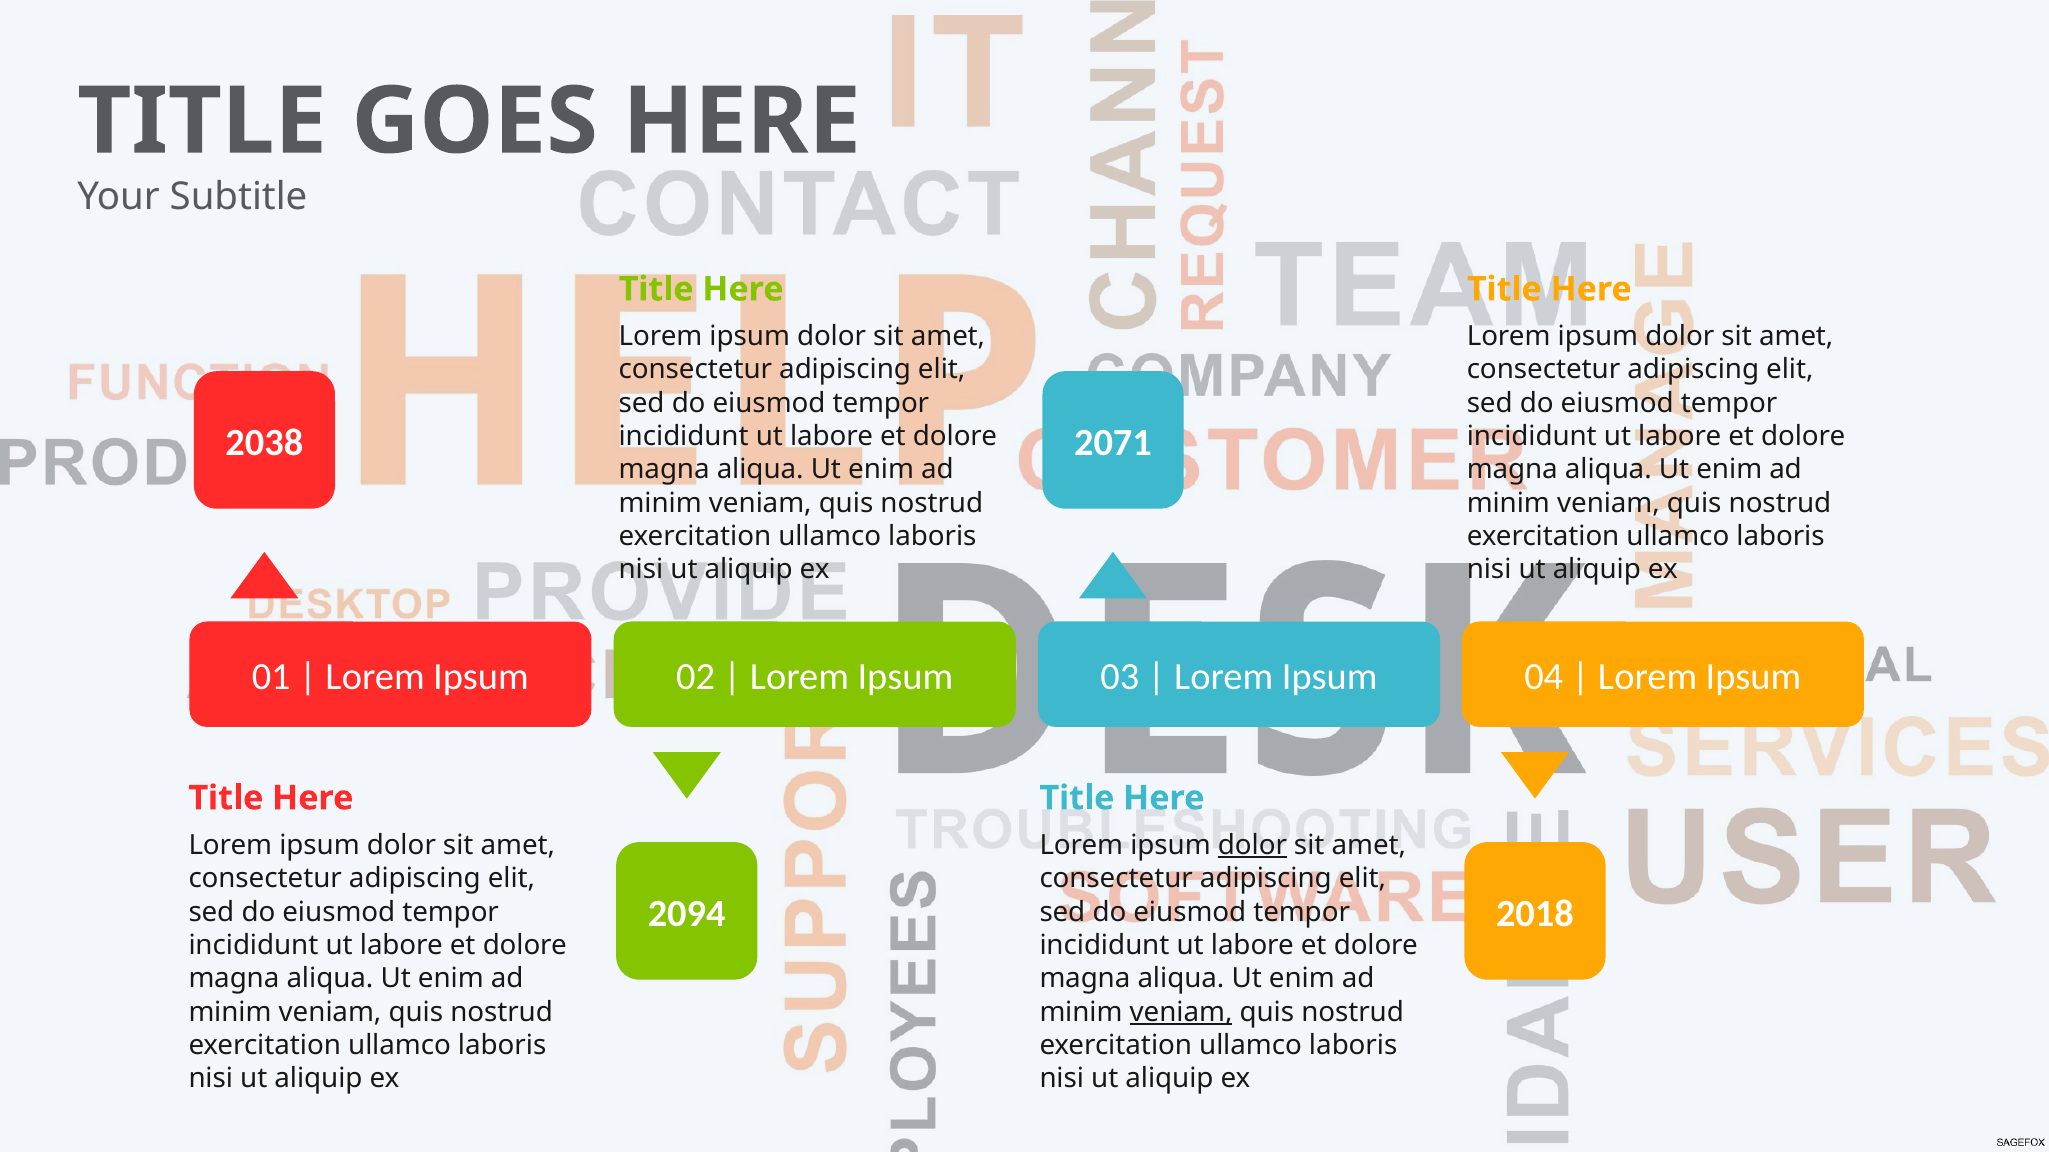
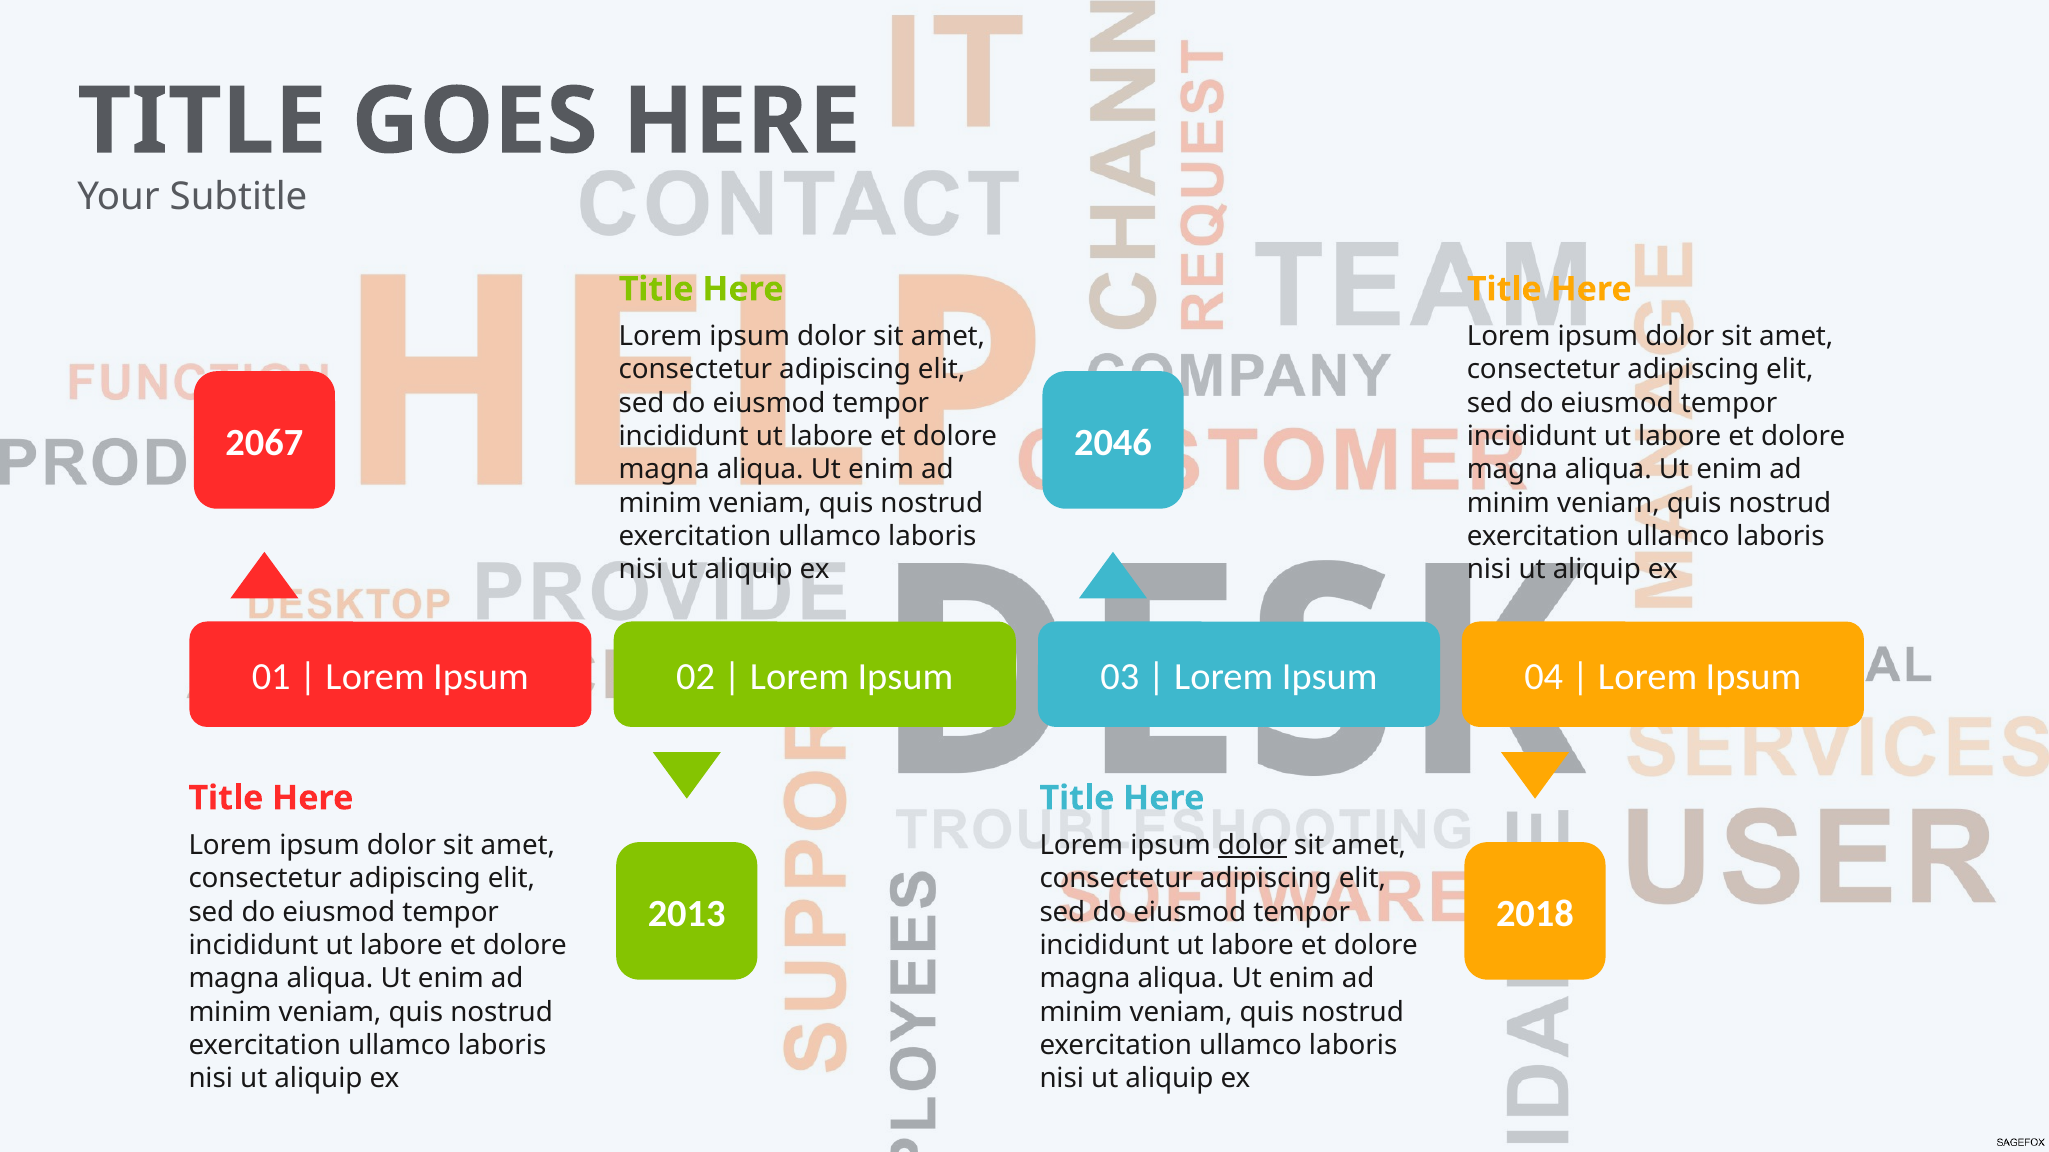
2038: 2038 -> 2067 (264, 443)
2071: 2071 -> 2046 (1113, 443)
2094: 2094 -> 2013 (687, 914)
veniam underline: present -> none (1181, 1012)
